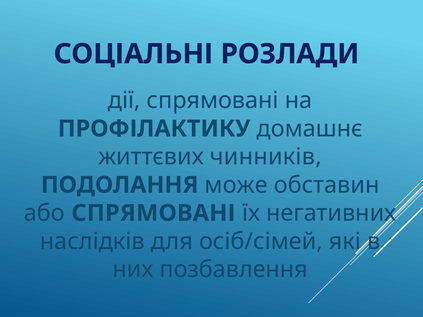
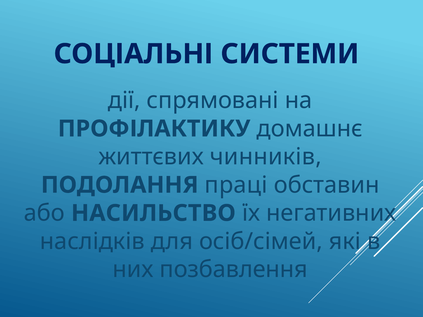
РОЗЛАДИ: РОЗЛАДИ -> СИСТЕМИ (290, 54)
може: може -> праці (236, 185)
або СПРЯМОВАНІ: СПРЯМОВАНІ -> НАСИЛЬСТВО (153, 213)
